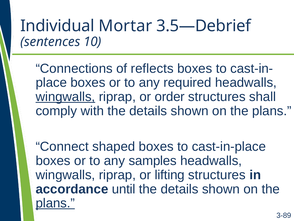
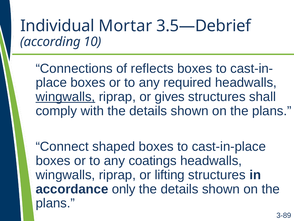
sentences: sentences -> according (50, 42)
order: order -> gives (170, 97)
samples: samples -> coatings (153, 160)
until: until -> only (124, 189)
plans underline: present -> none (55, 203)
